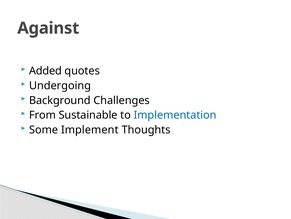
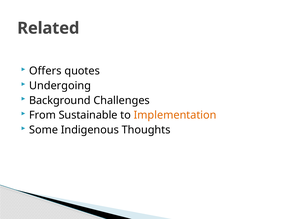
Against: Against -> Related (48, 28)
Added: Added -> Offers (45, 71)
Implementation colour: blue -> orange (175, 115)
Implement: Implement -> Indigenous (90, 130)
